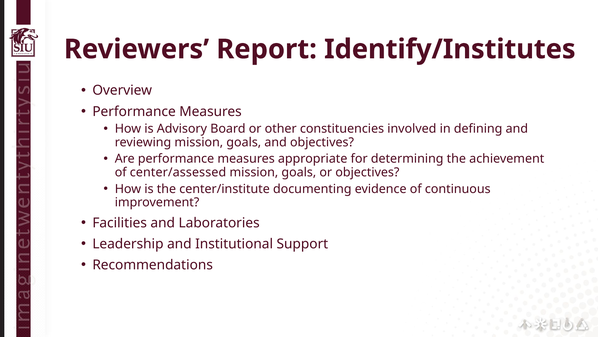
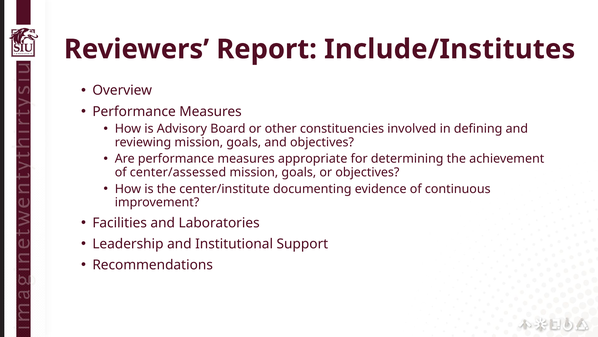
Identify/Institutes: Identify/Institutes -> Include/Institutes (450, 49)
